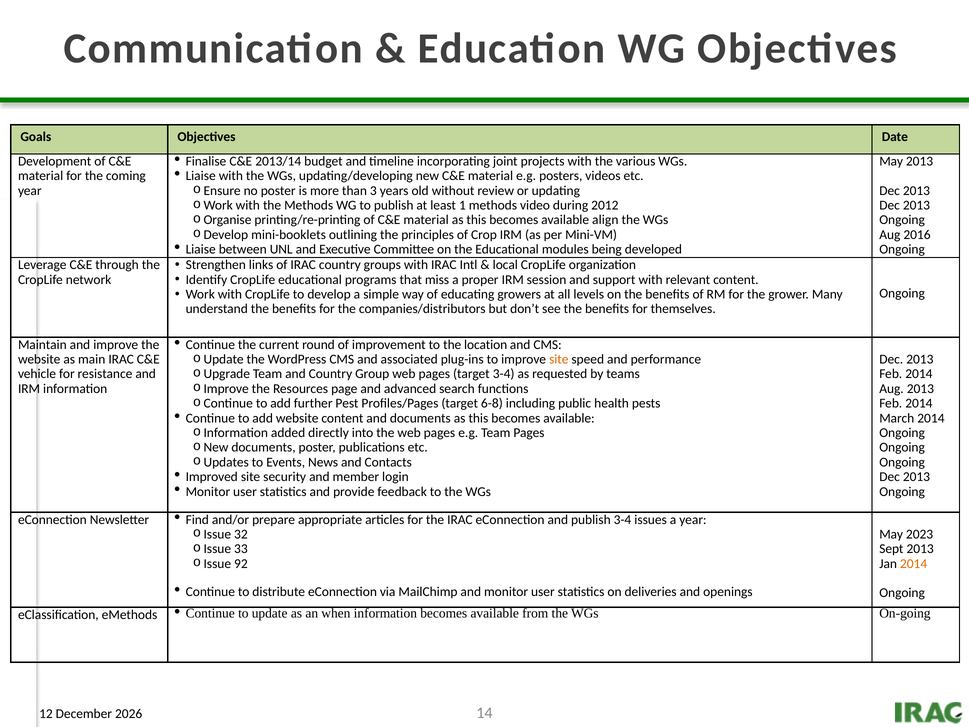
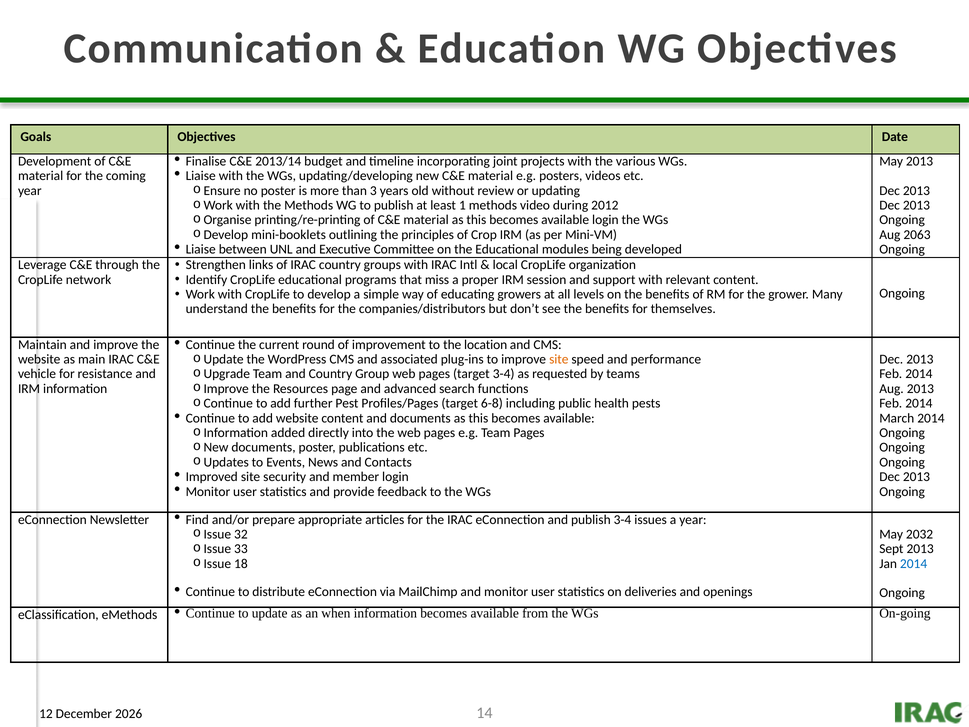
available align: align -> login (605, 220)
2016: 2016 -> 2063 (917, 235)
2023: 2023 -> 2032 (920, 534)
92: 92 -> 18 (241, 563)
2014 colour: orange -> blue (914, 563)
